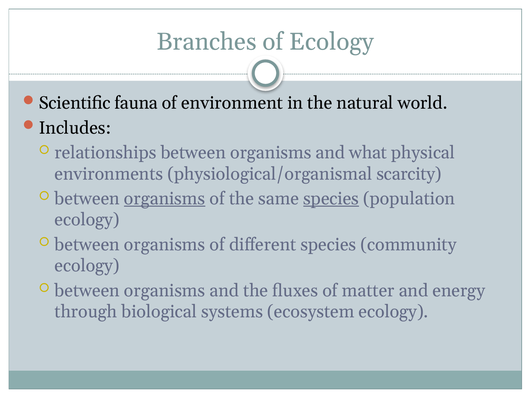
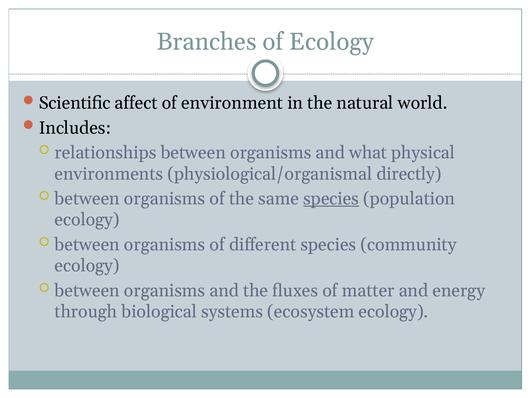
fauna: fauna -> affect (136, 103)
scarcity: scarcity -> directly (409, 174)
organisms underline: present -> none (165, 199)
